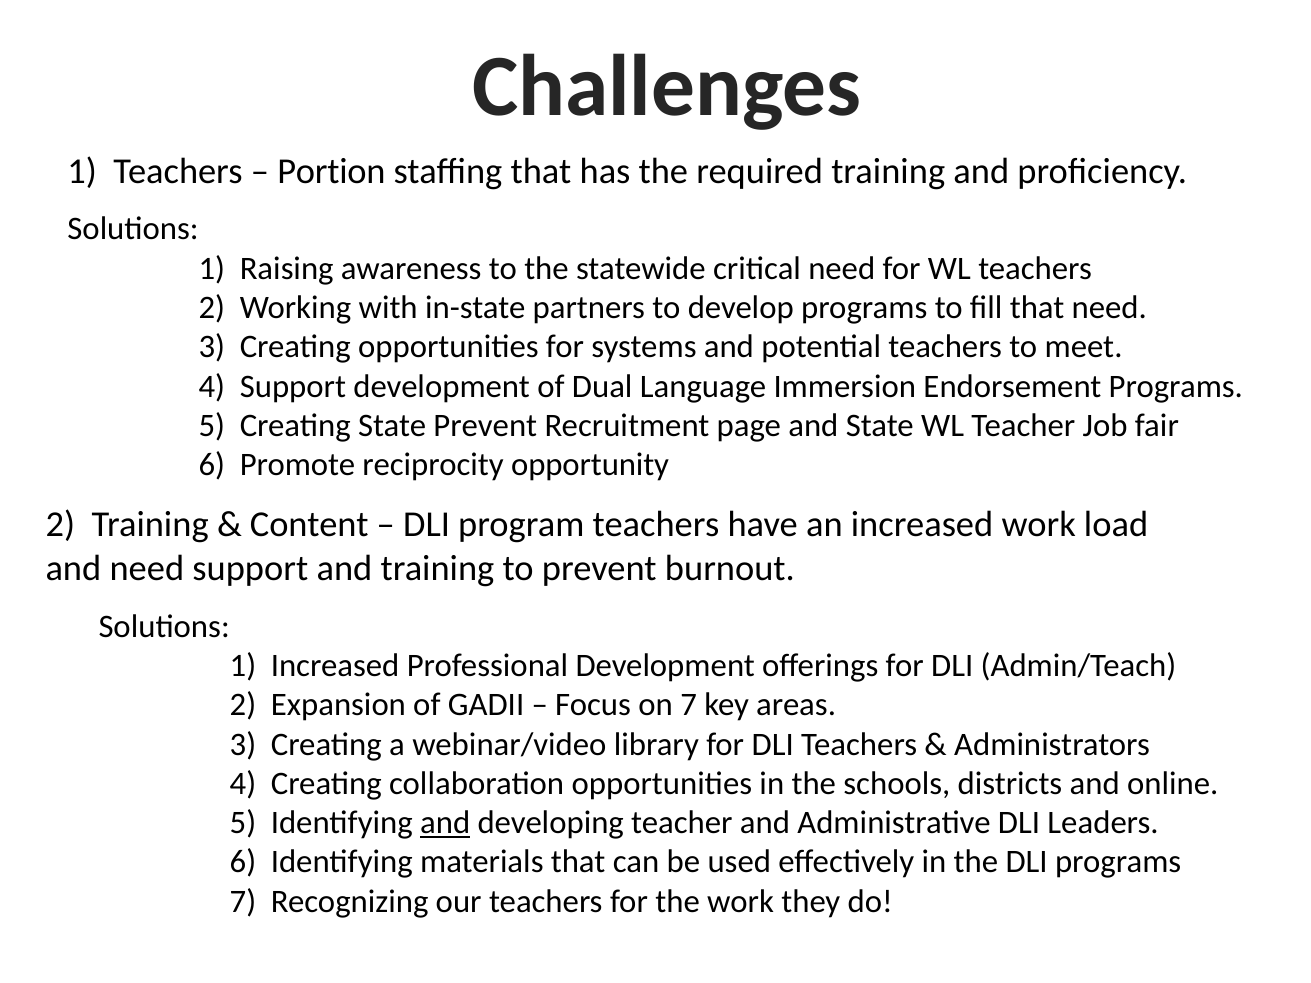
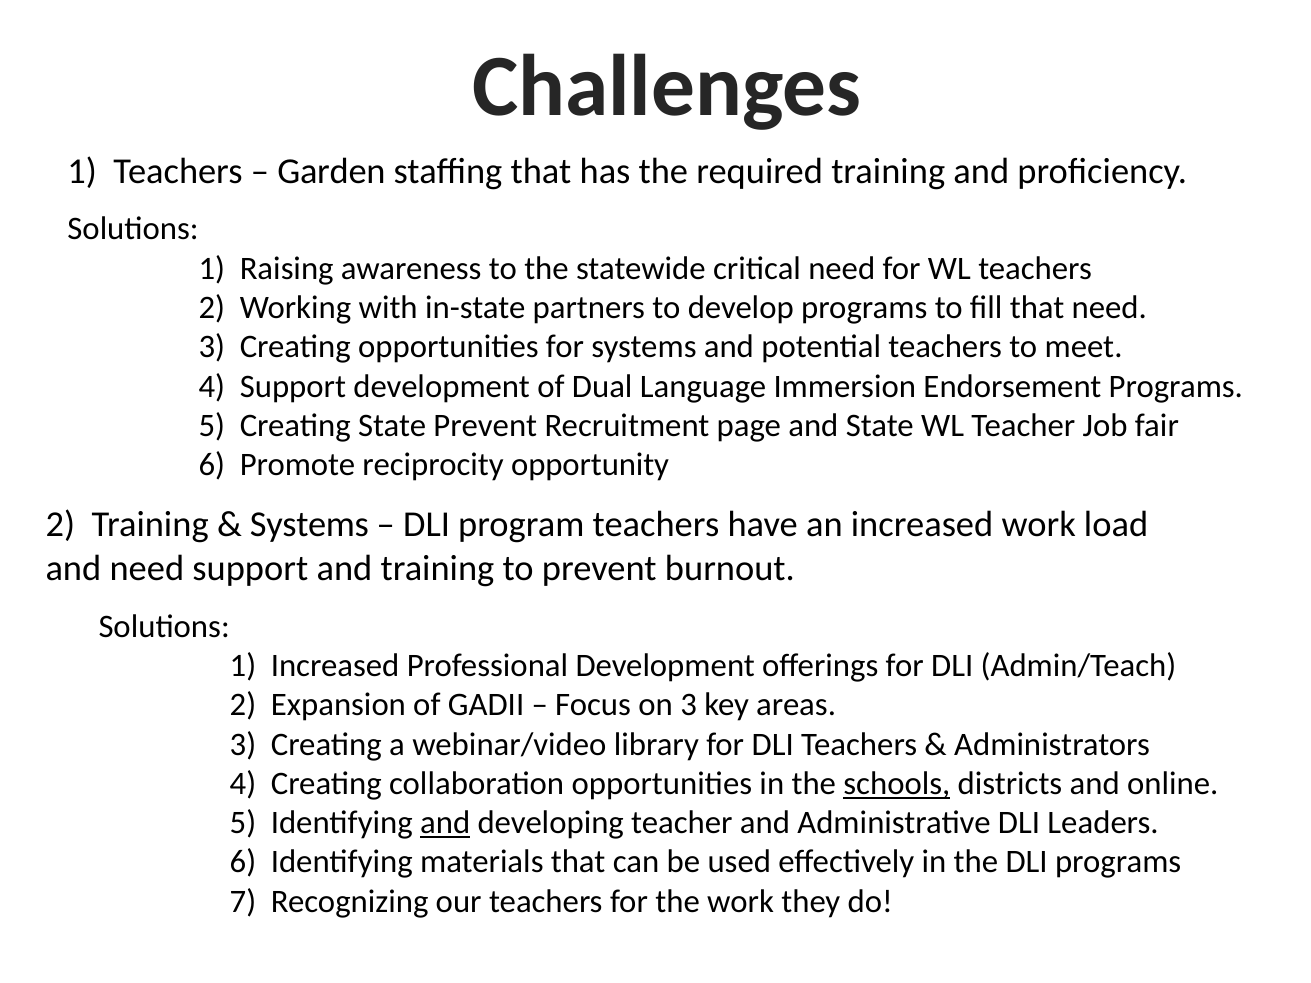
Portion: Portion -> Garden (331, 172)
Content: Content -> Systems (309, 525)
on 7: 7 -> 3 (689, 705)
schools underline: none -> present (897, 784)
